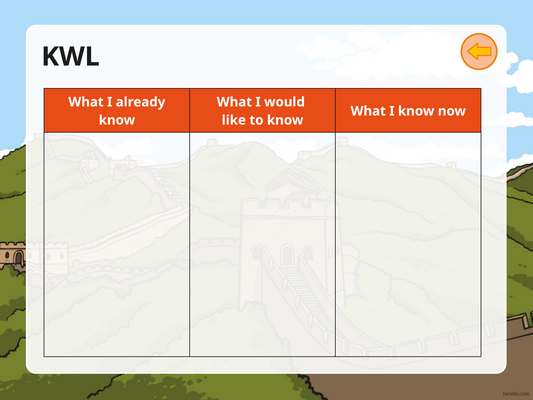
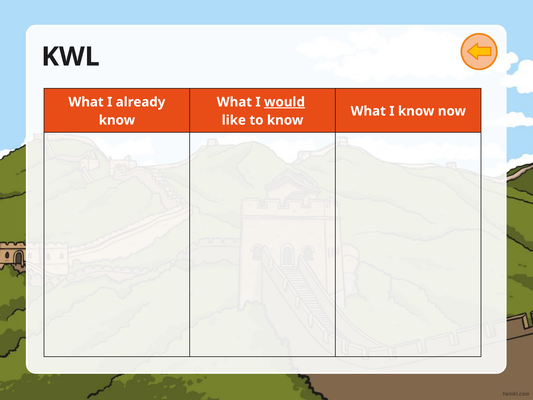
would underline: none -> present (284, 102)
